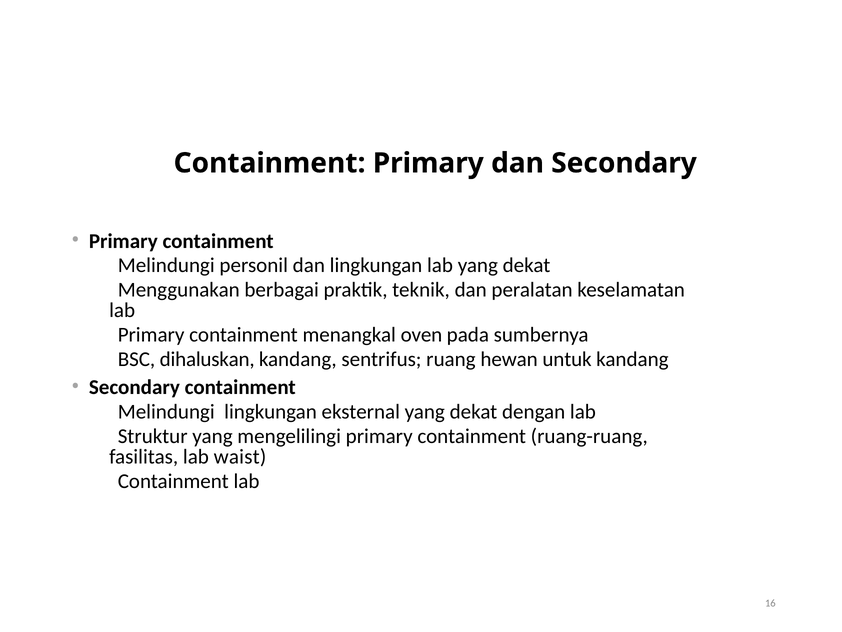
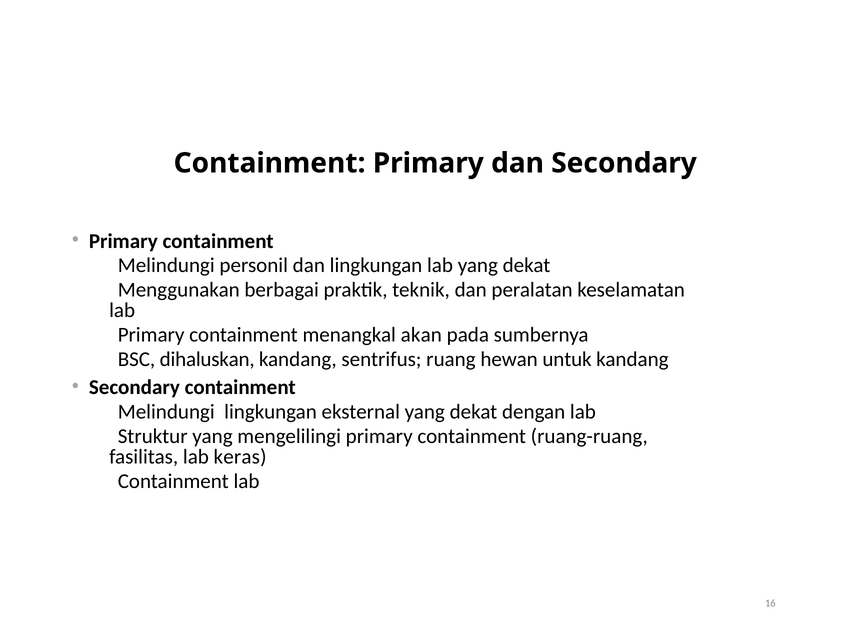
oven: oven -> akan (421, 334)
waist: waist -> keras (240, 456)
